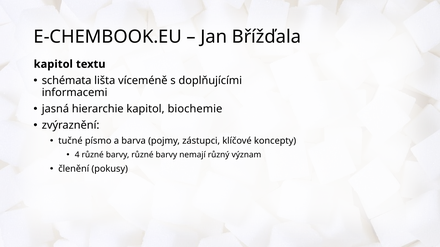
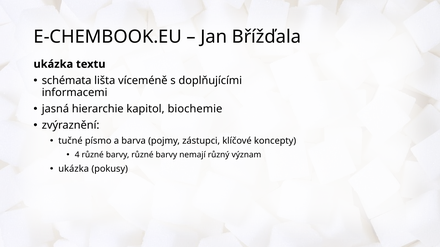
kapitol: kapitol -> ukázka (53, 64)
členění: členění -> ukázka (74, 169)
